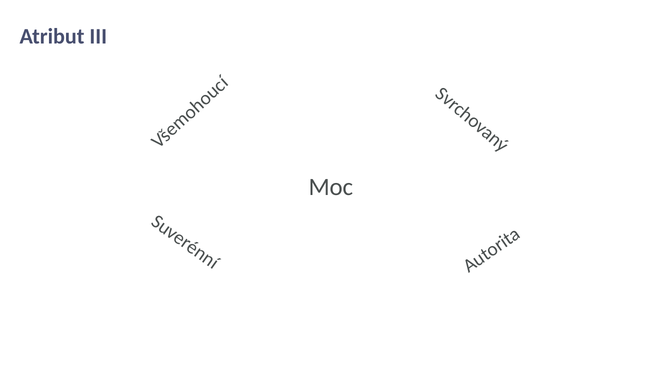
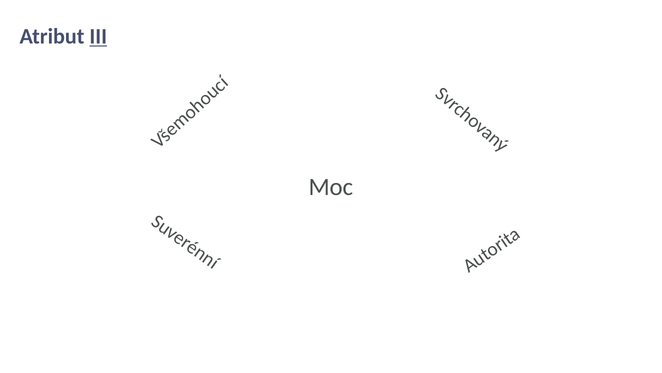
III underline: none -> present (98, 36)
